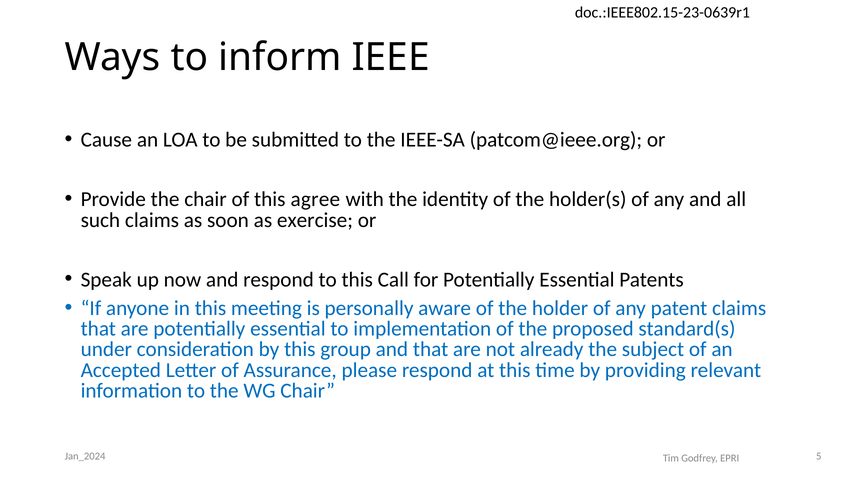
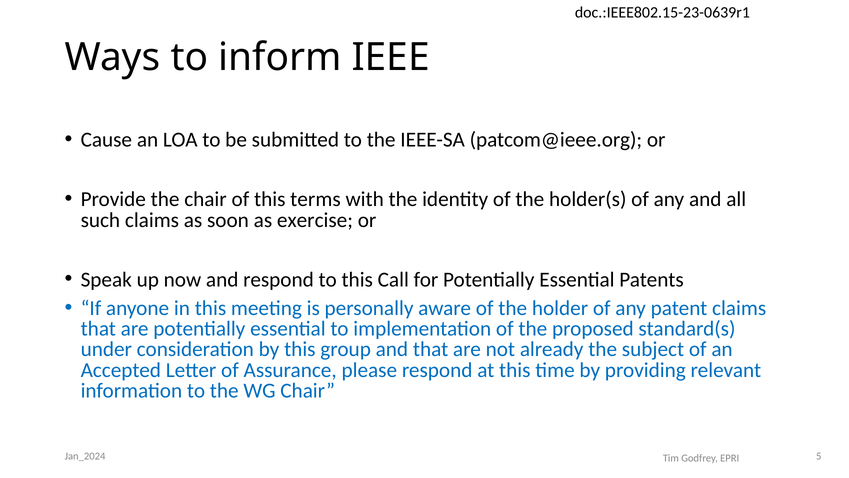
agree: agree -> terms (315, 199)
